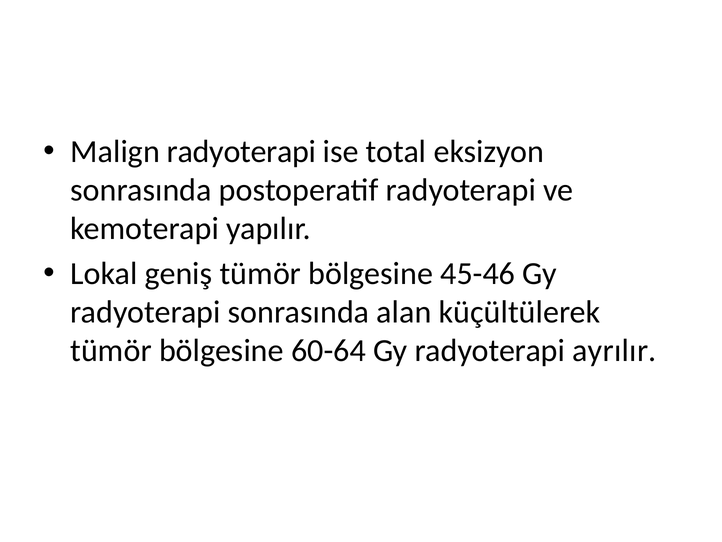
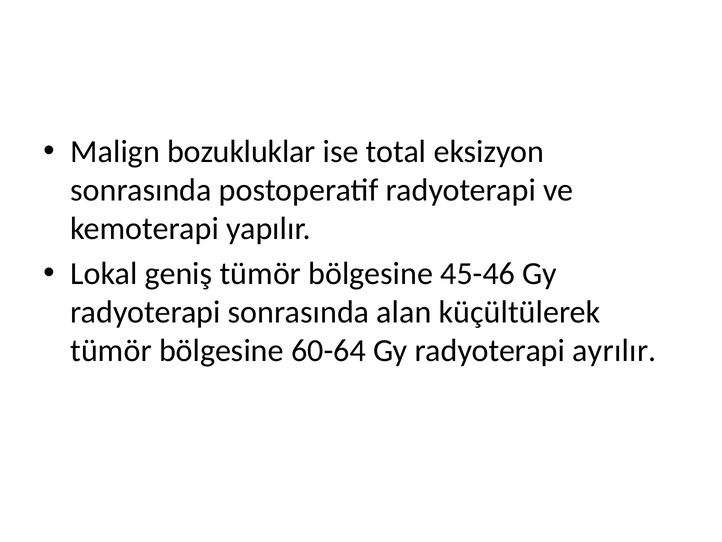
Malign radyoterapi: radyoterapi -> bozukluklar (241, 151)
